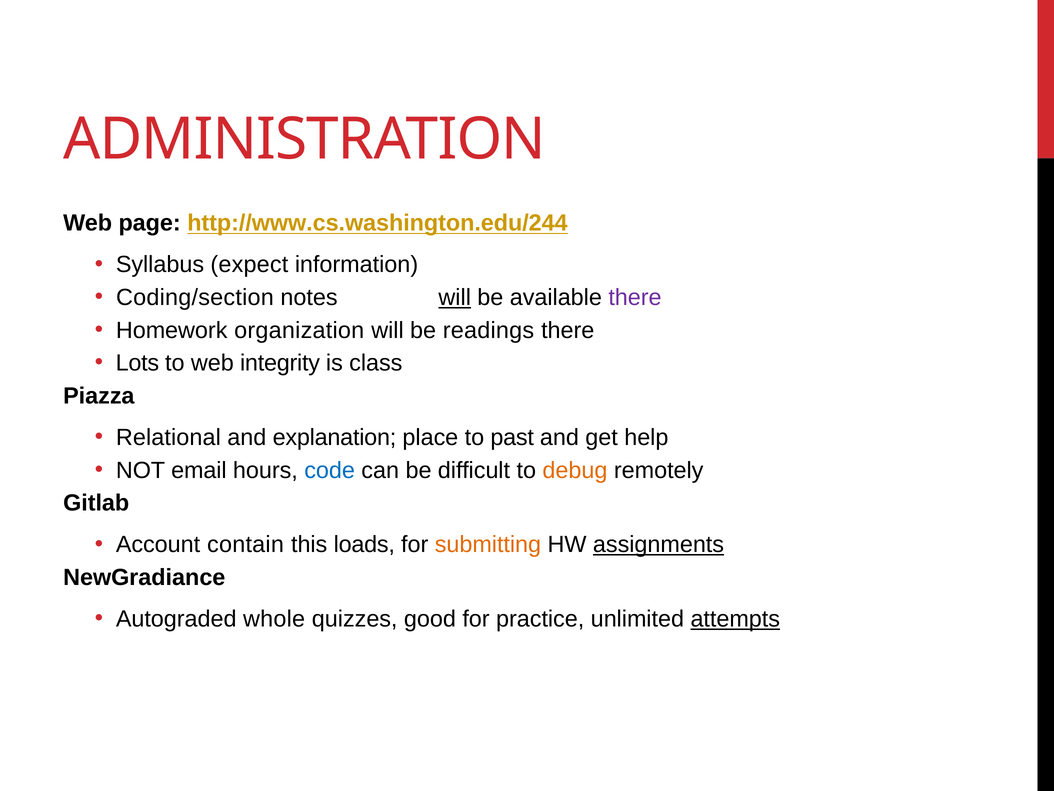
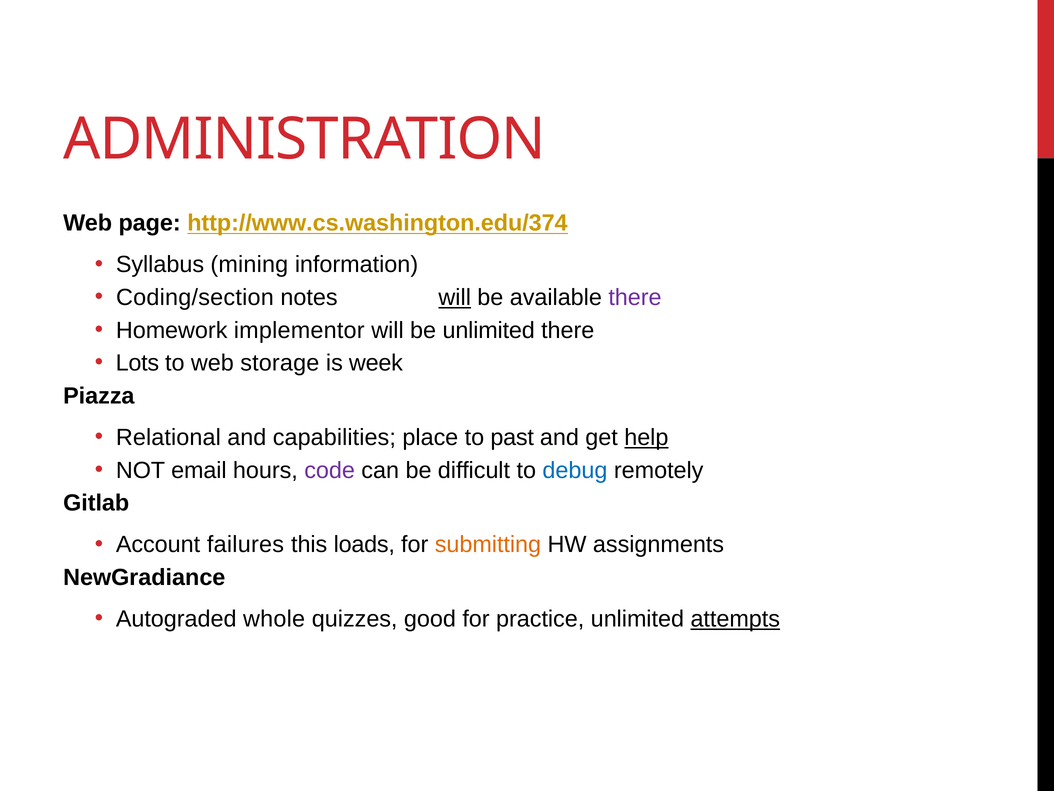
http://www.cs.washington.edu/244: http://www.cs.washington.edu/244 -> http://www.cs.washington.edu/374 (377, 223)
expect: expect -> mining (249, 265)
organization: organization -> implementor (299, 330)
be readings: readings -> unlimited (489, 330)
integrity: integrity -> storage (280, 363)
class: class -> week (376, 363)
explanation: explanation -> capabilities (334, 437)
help underline: none -> present (646, 437)
code colour: blue -> purple (330, 470)
debug colour: orange -> blue (575, 470)
contain: contain -> failures (245, 544)
assignments underline: present -> none (658, 544)
